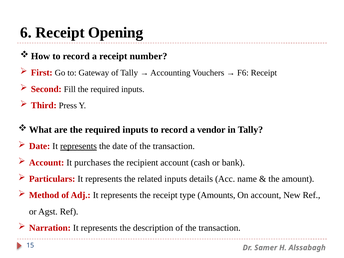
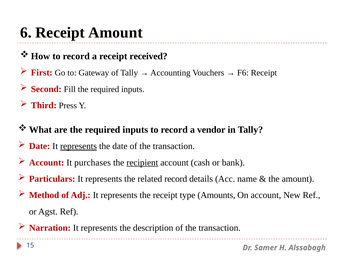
Receipt Opening: Opening -> Amount (115, 32)
number: number -> received (149, 56)
recipient underline: none -> present (142, 163)
related inputs: inputs -> record (176, 179)
